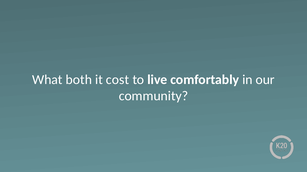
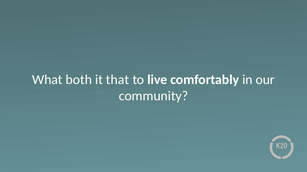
cost: cost -> that (118, 80)
